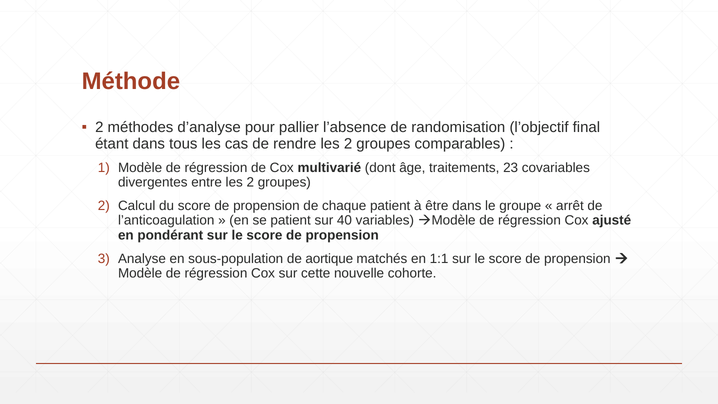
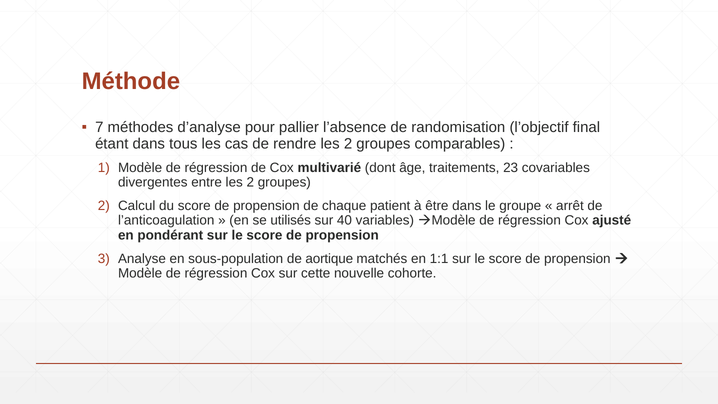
2: 2 -> 7 (99, 127)
se patient: patient -> utilisés (291, 220)
